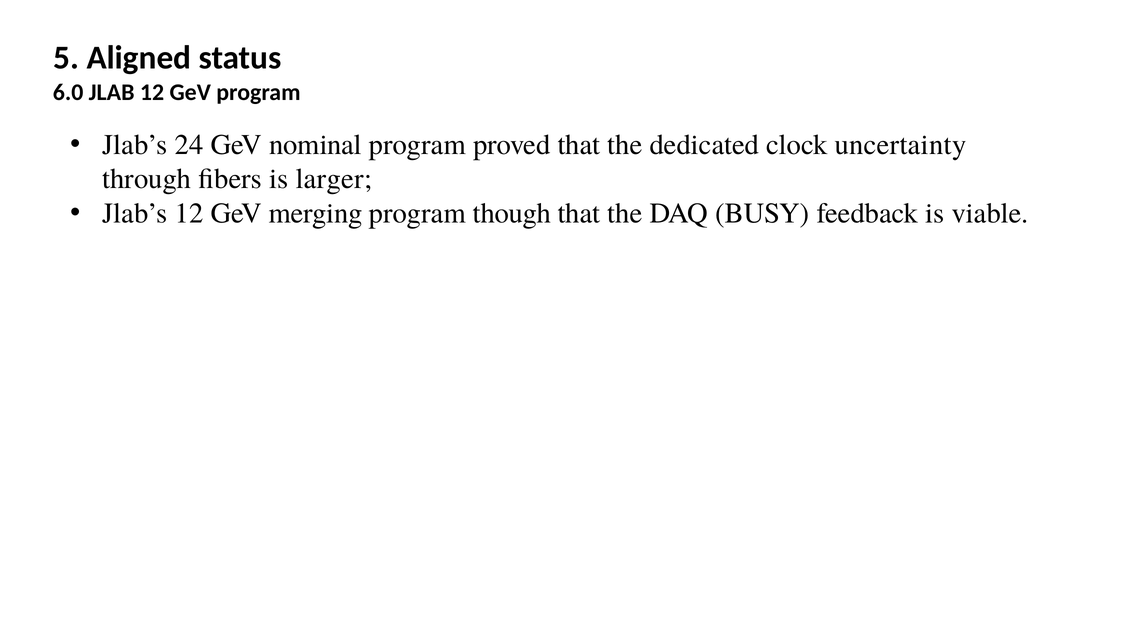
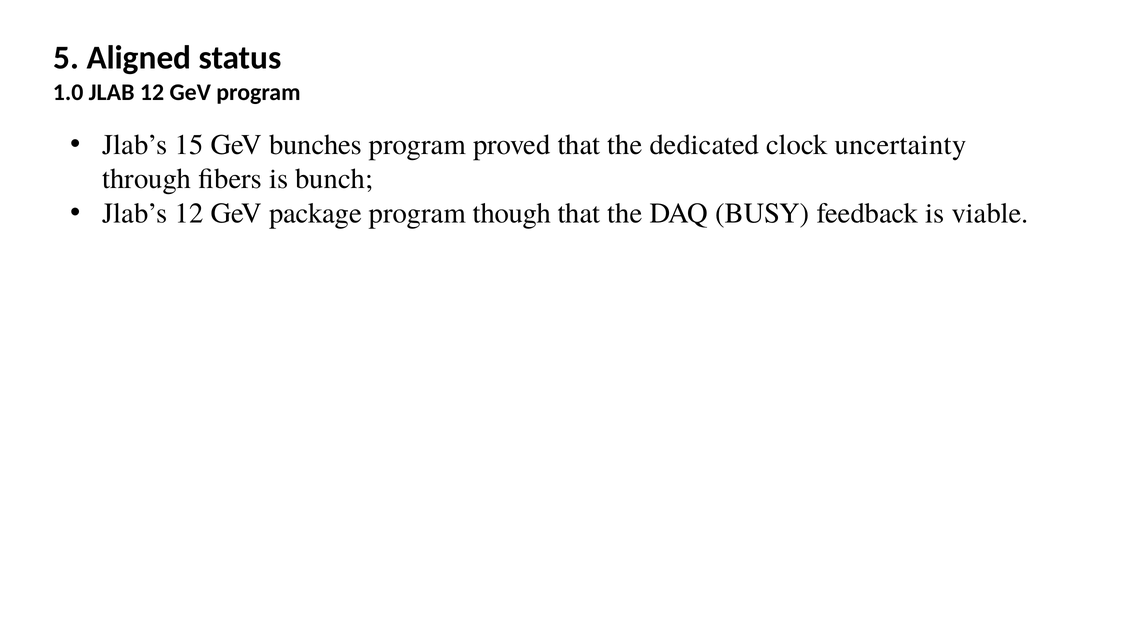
6.0: 6.0 -> 1.0 (68, 93)
24: 24 -> 15 (189, 145)
nominal: nominal -> bunches (316, 145)
larger: larger -> bunch (334, 179)
merging: merging -> package (316, 214)
